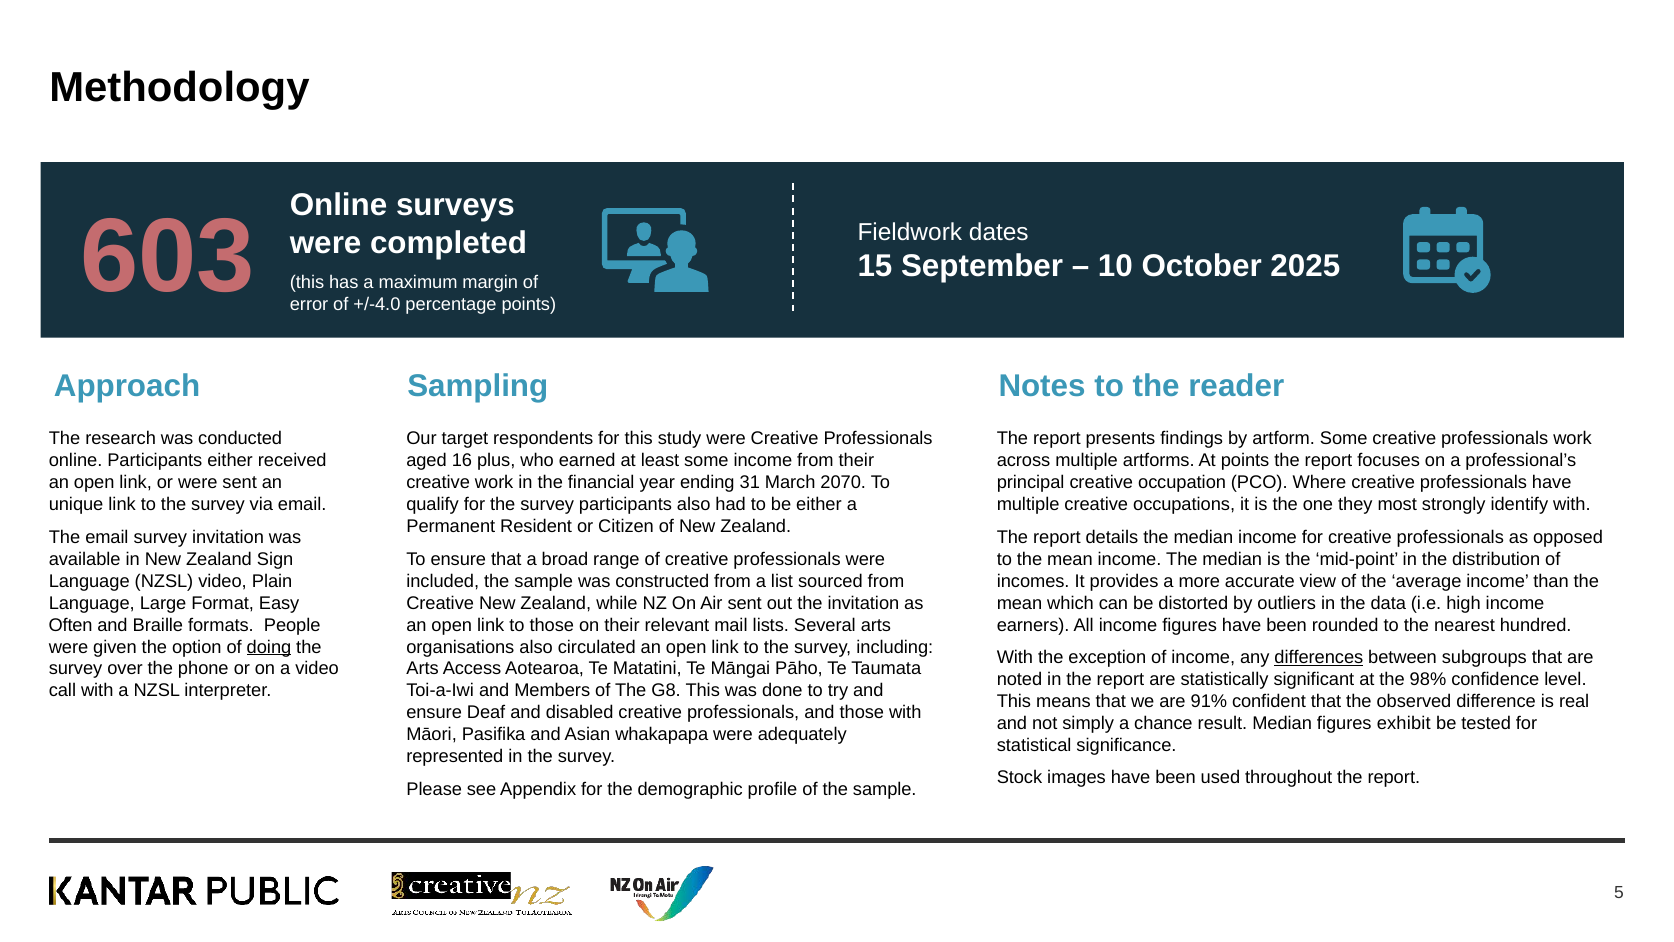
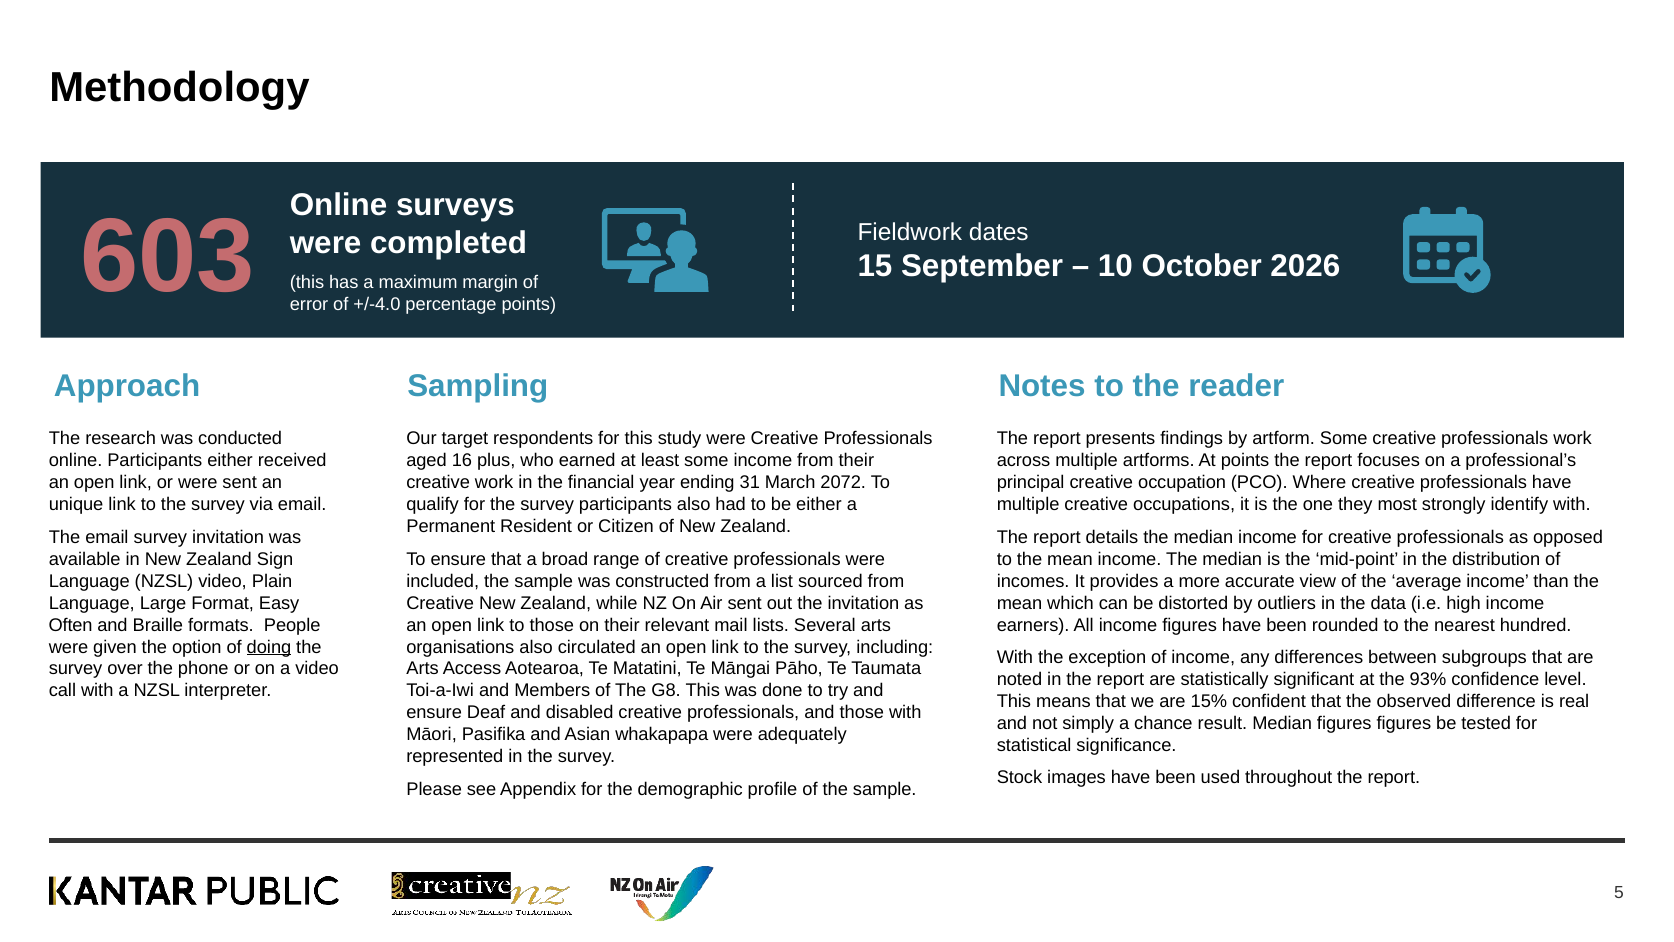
2025: 2025 -> 2026 (1305, 266)
2070: 2070 -> 2072 (843, 483)
differences underline: present -> none (1319, 657)
98%: 98% -> 93% (1428, 679)
91%: 91% -> 15% (1209, 701)
figures exhibit: exhibit -> figures (1404, 723)
